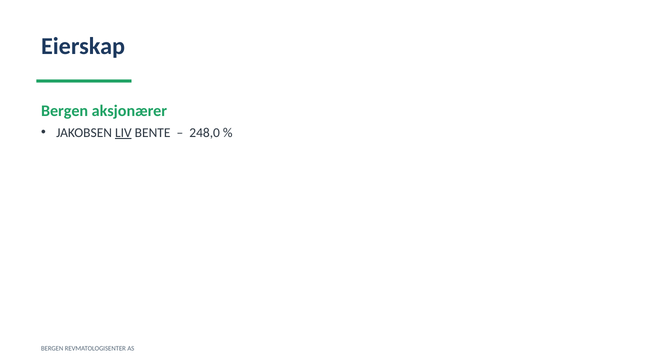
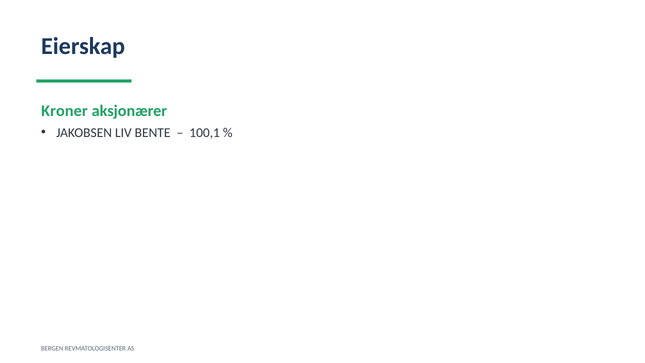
Bergen: Bergen -> Kroner (64, 111)
LIV underline: present -> none (123, 133)
248,0: 248,0 -> 100,1 (205, 133)
